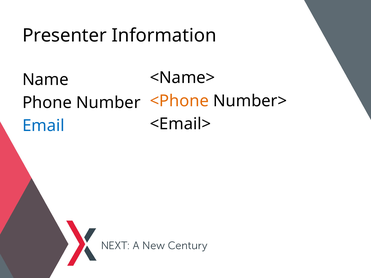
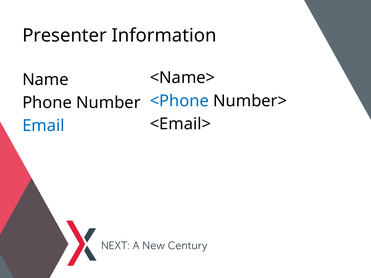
<Phone colour: orange -> blue (179, 101)
